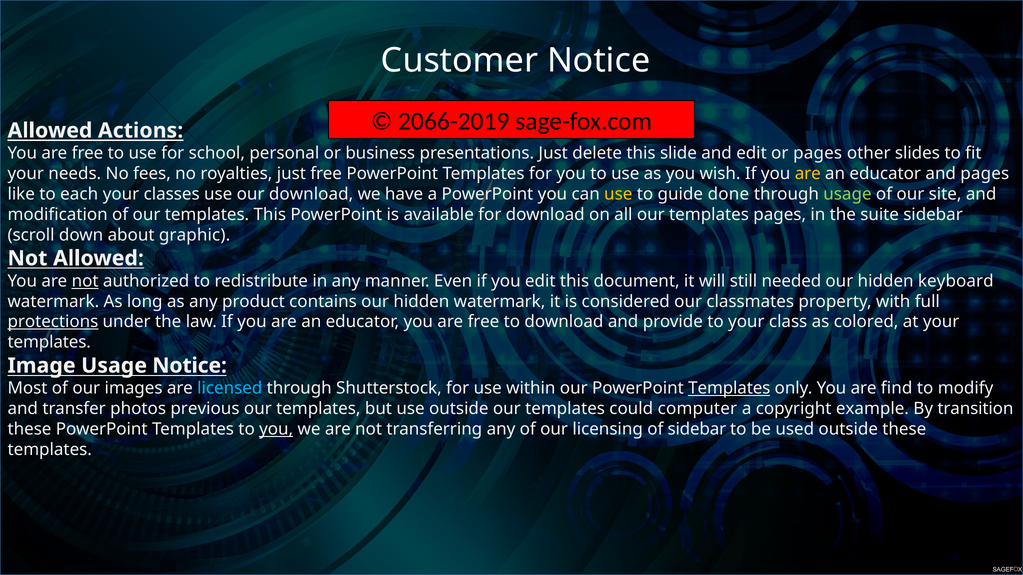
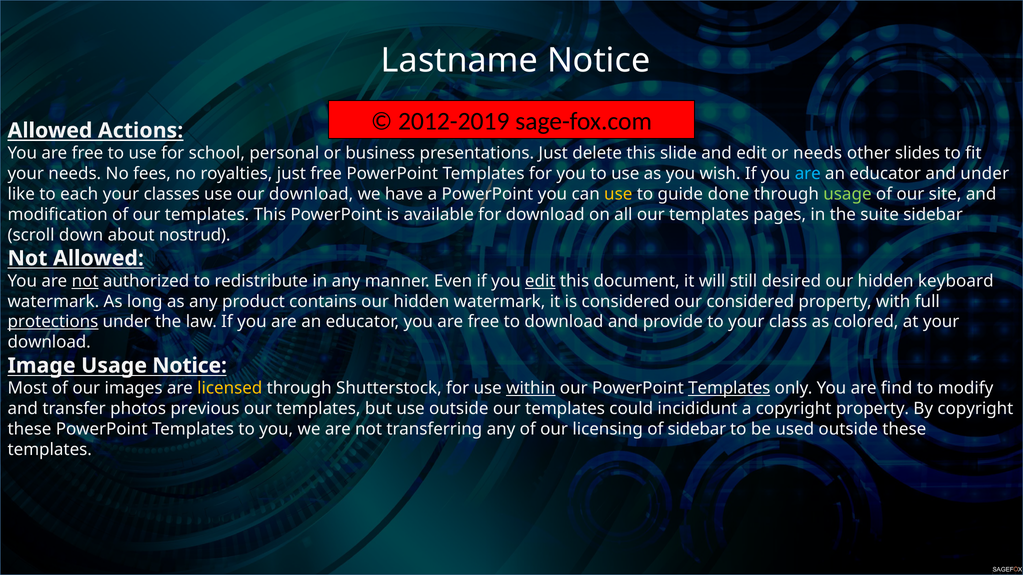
Customer: Customer -> Lastname (460, 60)
2066-2019: 2066-2019 -> 2012-2019 (454, 121)
or pages: pages -> needs (818, 153)
are colour: yellow -> light blue (808, 174)
and pages: pages -> under (985, 174)
graphic: graphic -> nostrud (195, 235)
edit underline: none -> present (540, 281)
needed: needed -> desired (791, 281)
our classmates: classmates -> considered (750, 302)
templates: templates -> download (49, 343)
licensed colour: light blue -> yellow (230, 389)
within underline: none -> present (531, 389)
computer: computer -> incididunt (697, 409)
copyright example: example -> property (872, 409)
By transition: transition -> copyright (975, 409)
you underline: present -> none (276, 430)
